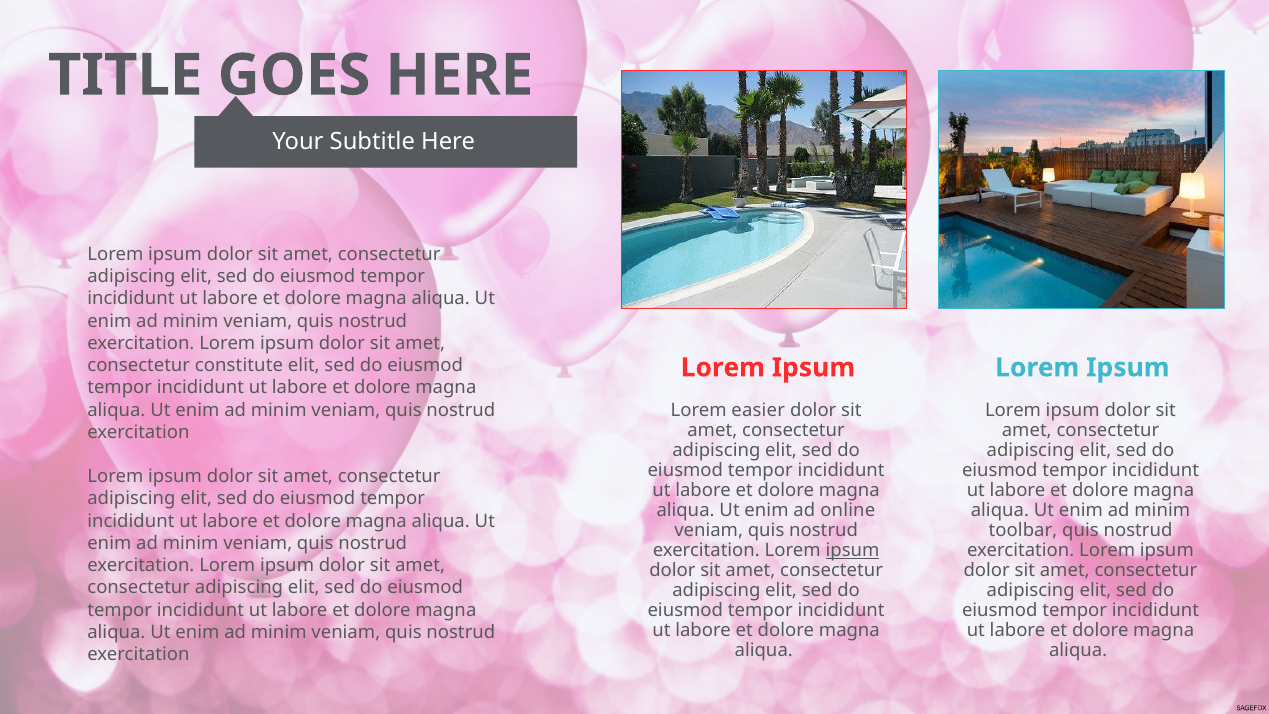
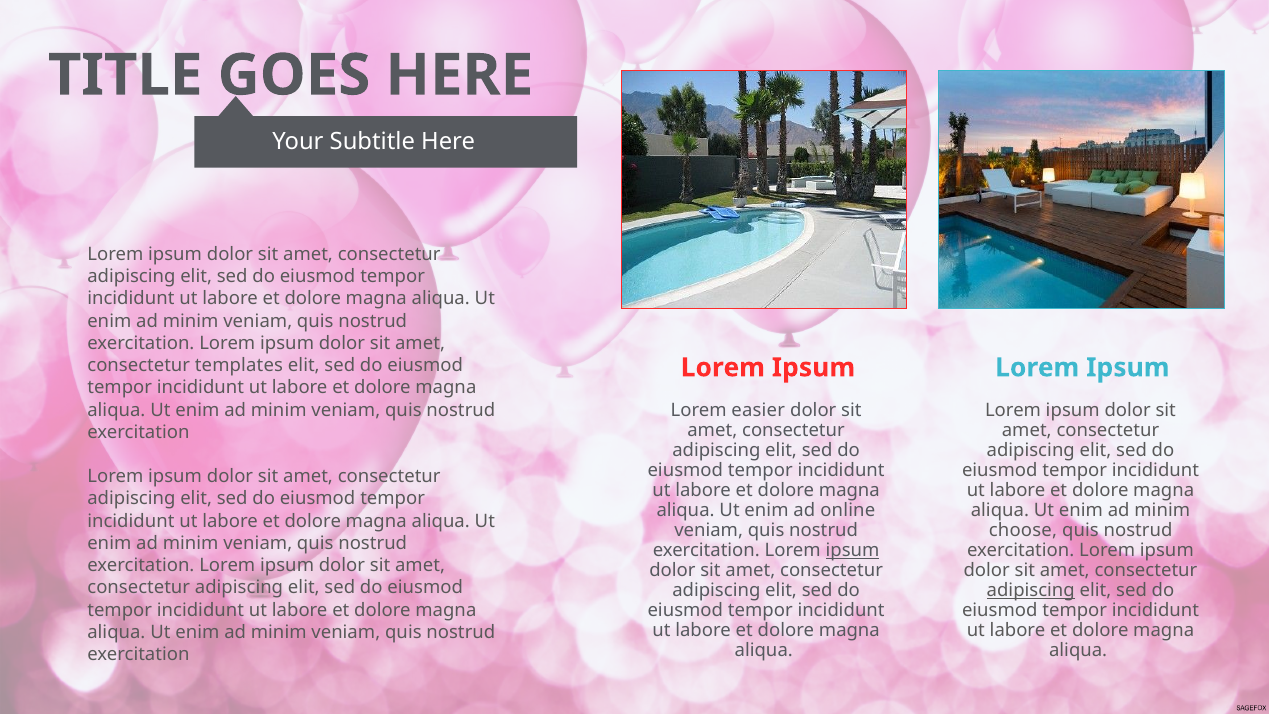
constitute: constitute -> templates (239, 365)
toolbar: toolbar -> choose (1023, 530)
adipiscing underline: none -> present (1031, 590)
